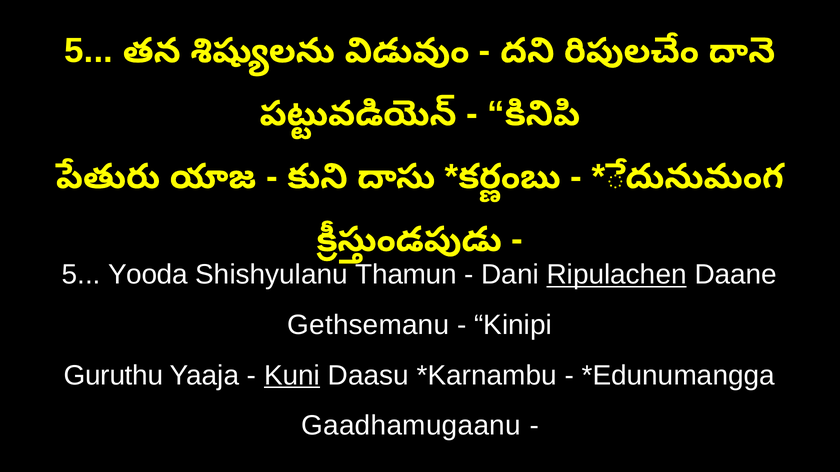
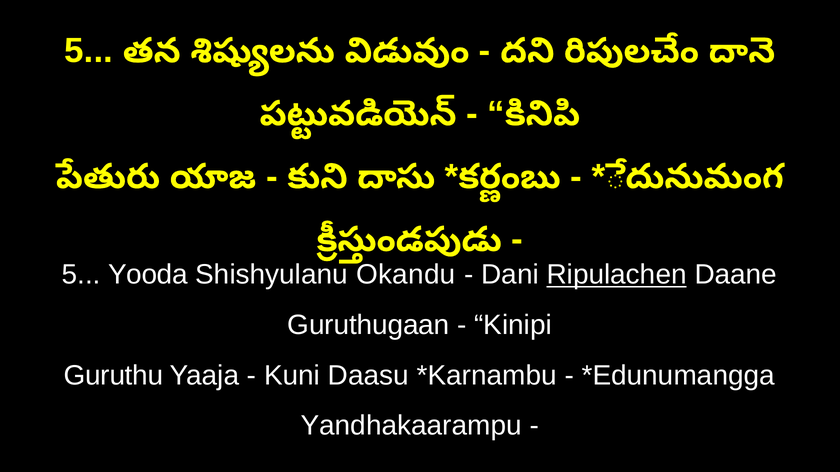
Thamun: Thamun -> Okandu (406, 275)
Gethsemanu: Gethsemanu -> Guruthugaan (368, 325)
Kuni underline: present -> none (292, 376)
Gaadhamugaanu: Gaadhamugaanu -> Yandhakaarampu (411, 426)
